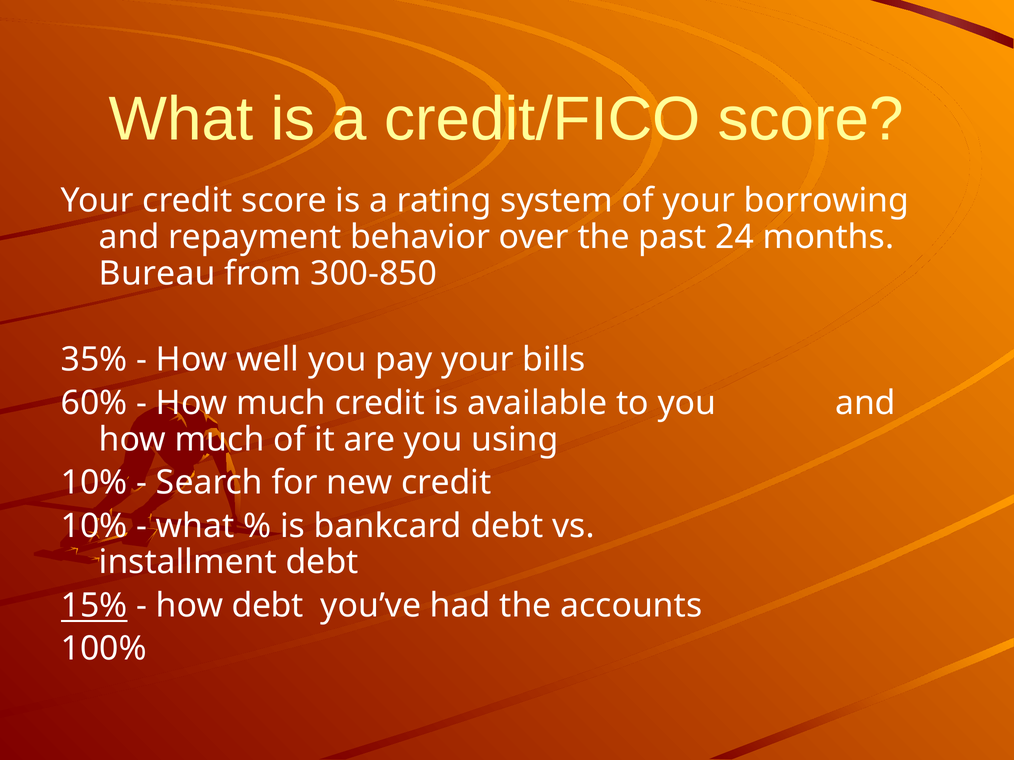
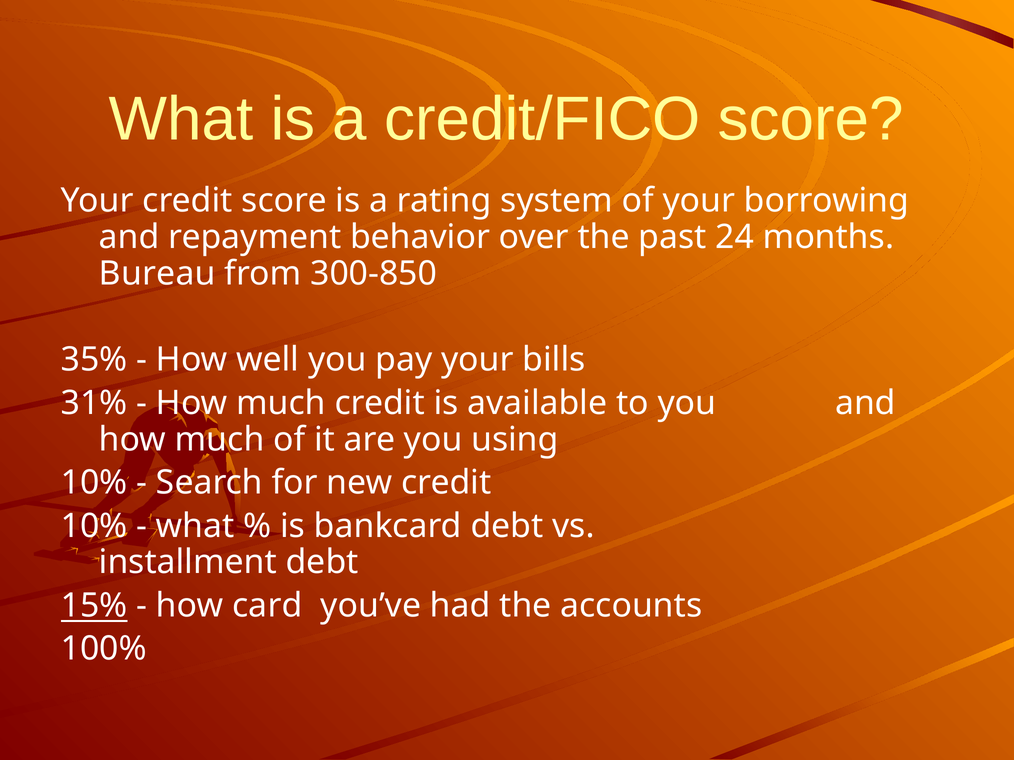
60%: 60% -> 31% (94, 403)
how debt: debt -> card (267, 606)
